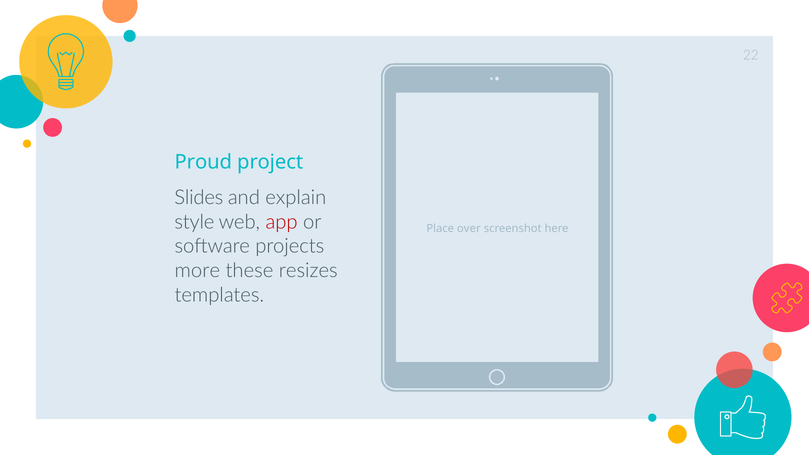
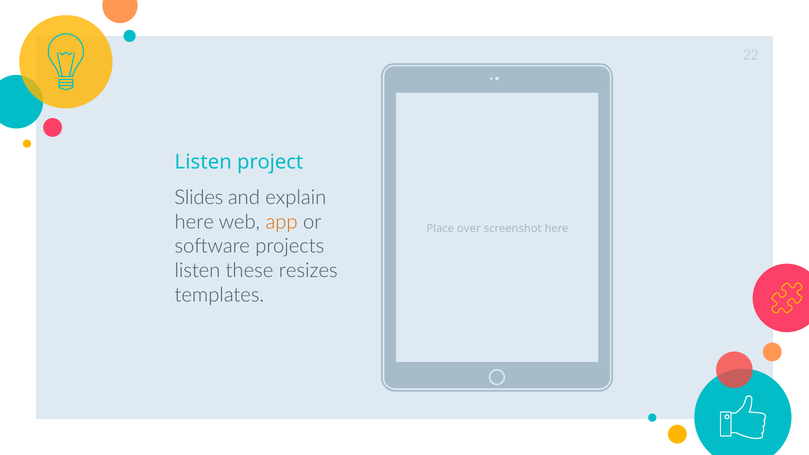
Proud: Proud -> Listen (203, 162)
style: style -> here (194, 222)
app colour: red -> orange (282, 222)
more: more -> listen (197, 271)
